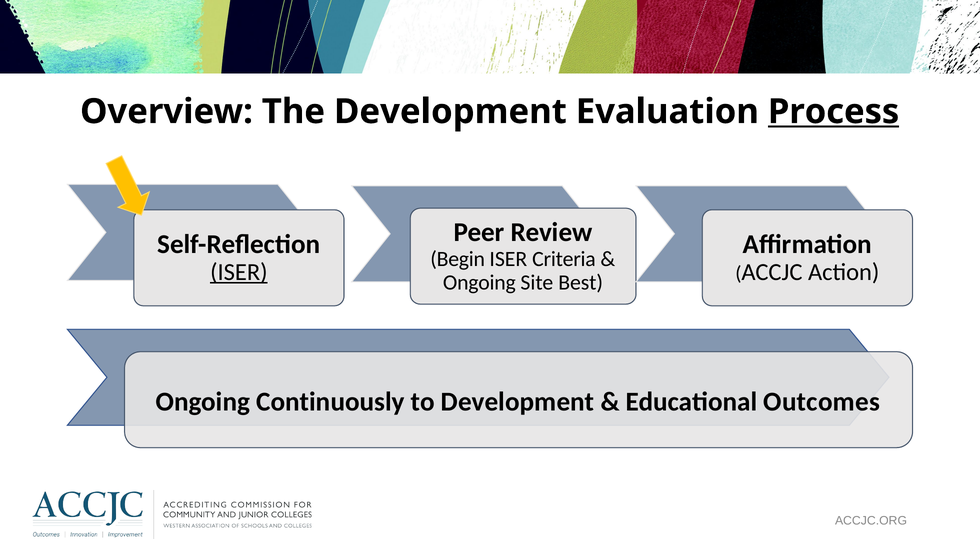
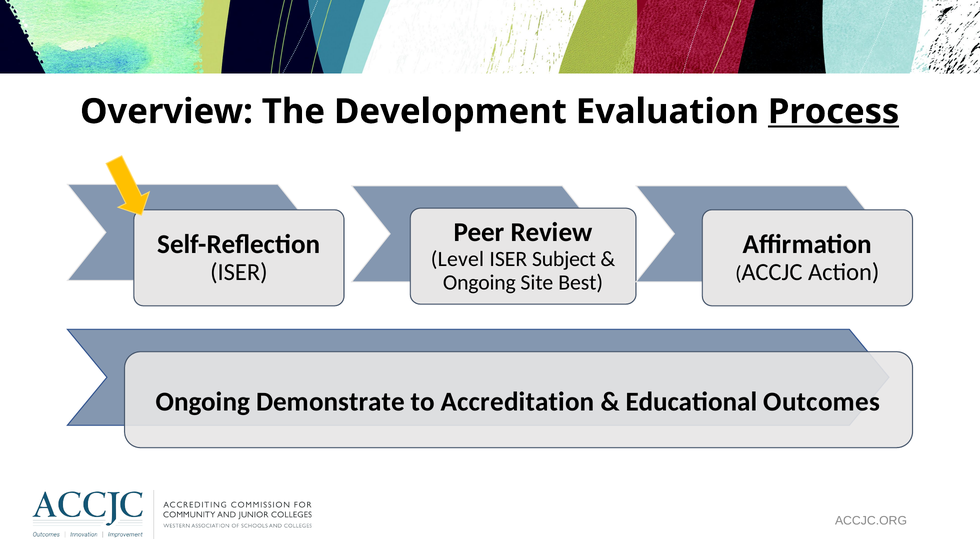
Begin: Begin -> Level (457, 259)
Criteria: Criteria -> Subject (564, 259)
ISER underline: present -> none (239, 272)
Continuously: Continuously -> Demonstrate (330, 402)
to Development: Development -> Accreditation (518, 402)
